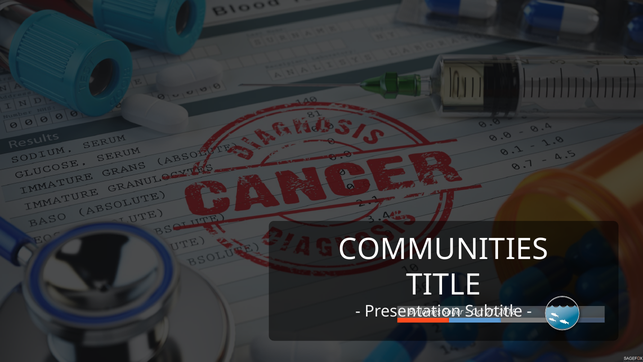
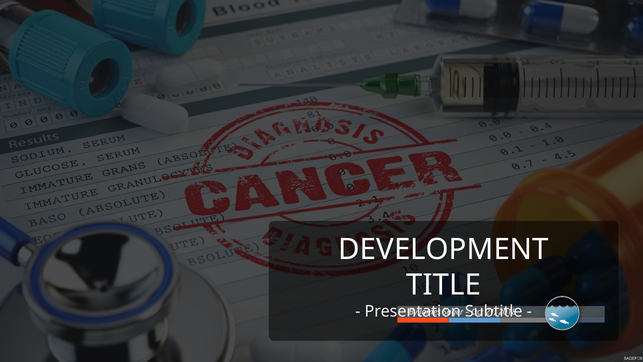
COMMUNITIES: COMMUNITIES -> DEVELOPMENT (444, 250)
